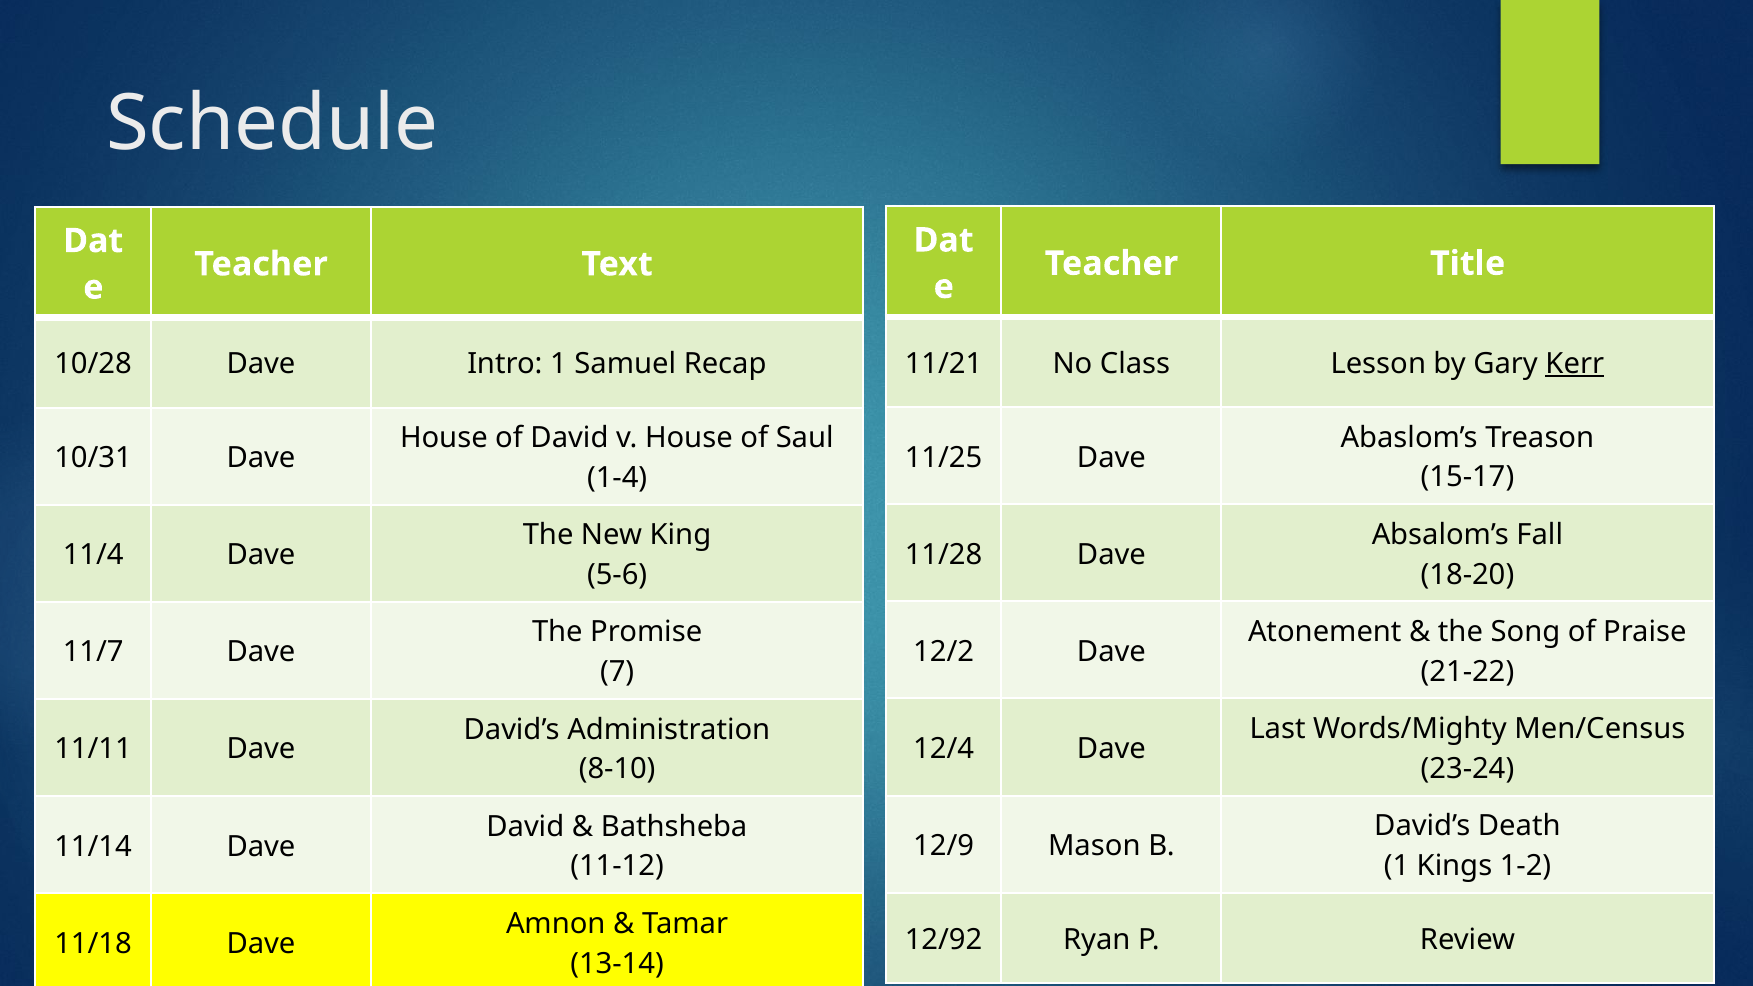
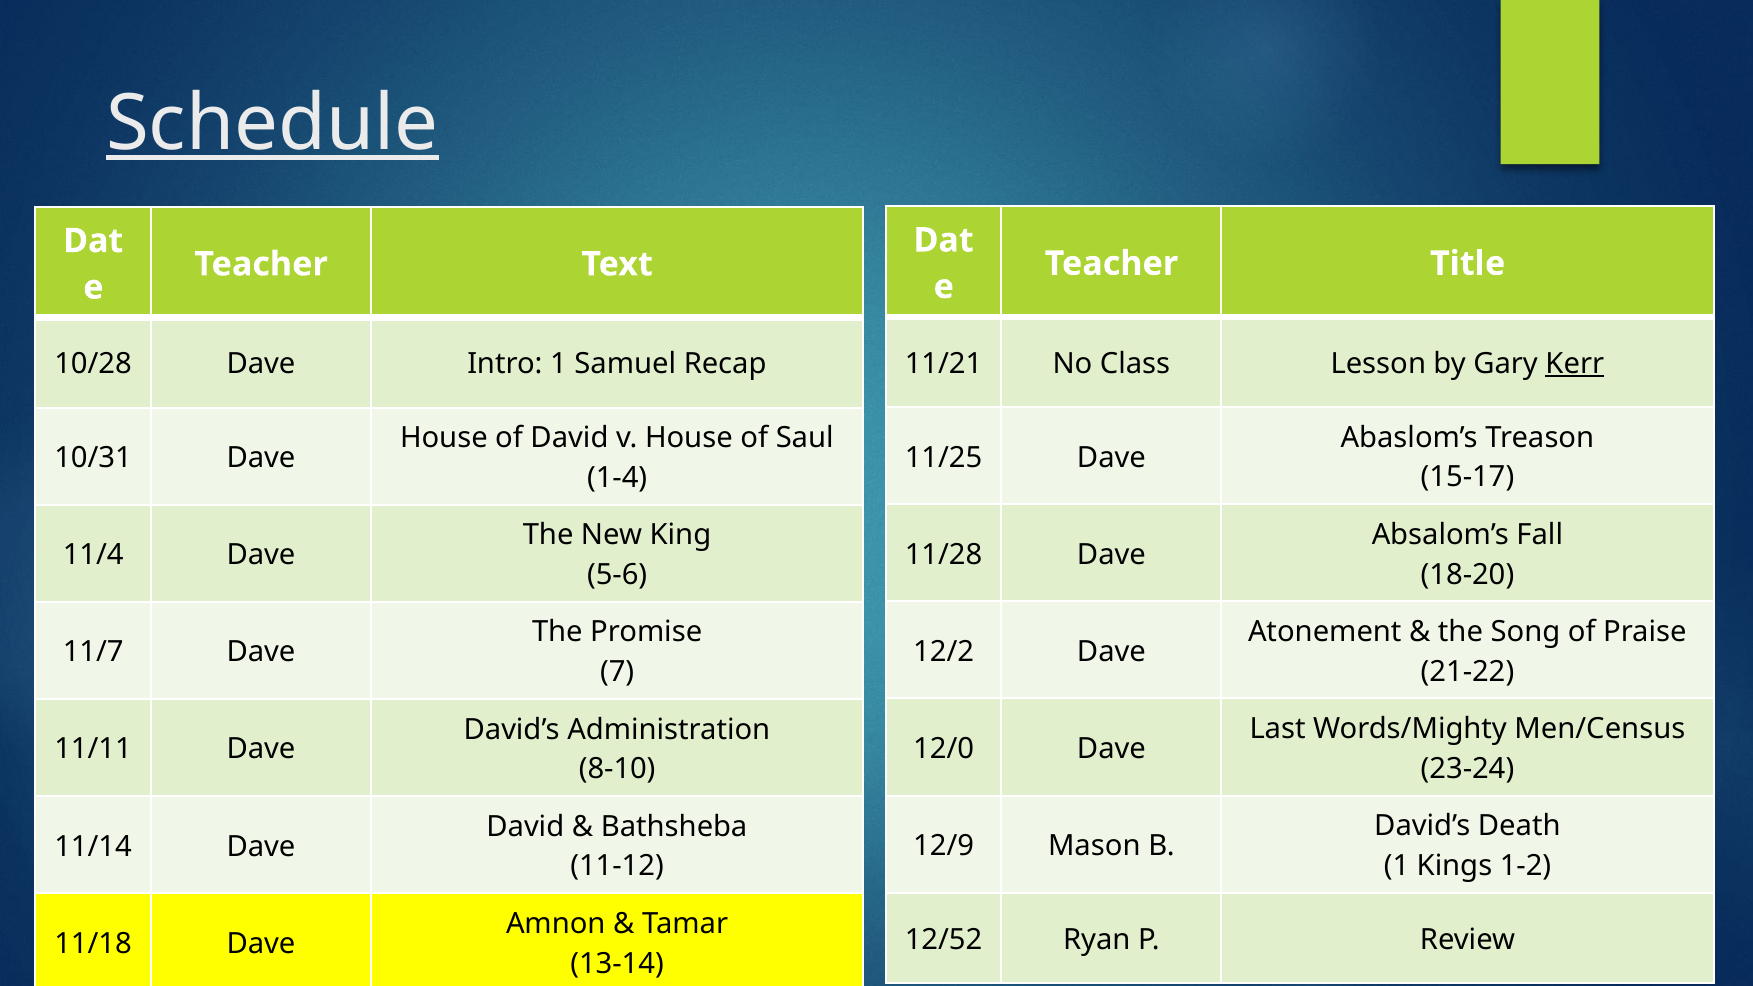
Schedule underline: none -> present (272, 124)
12/4: 12/4 -> 12/0 (944, 749)
12/92: 12/92 -> 12/52 (944, 940)
